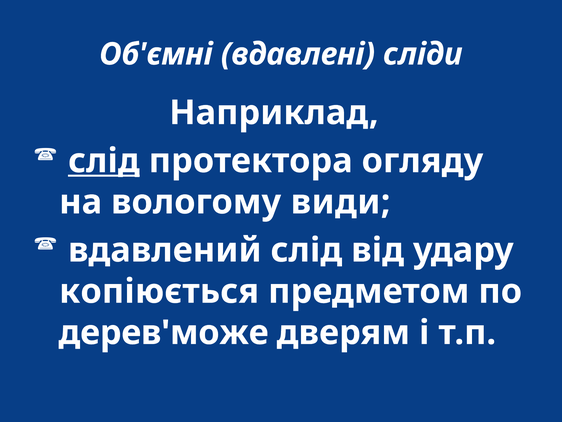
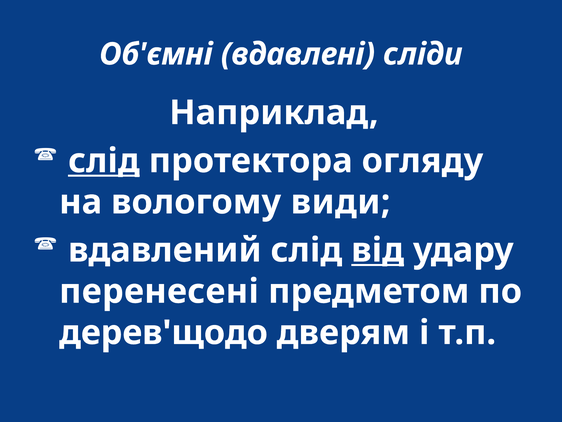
від underline: none -> present (378, 250)
копіюється: копіюється -> перенесені (159, 291)
дерев'може: дерев'може -> дерев'щодо (164, 332)
